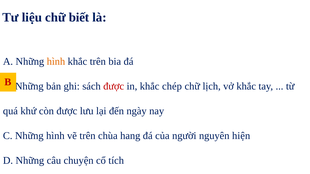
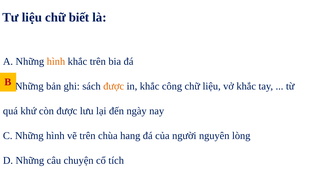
được colour: red -> orange (114, 87)
chép: chép -> công (172, 87)
chữ lịch: lịch -> liệu (212, 87)
hiện: hiện -> lòng (241, 136)
